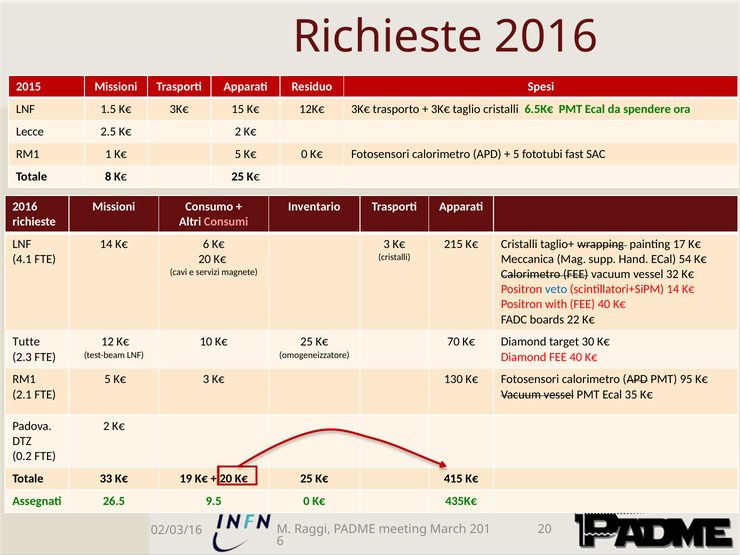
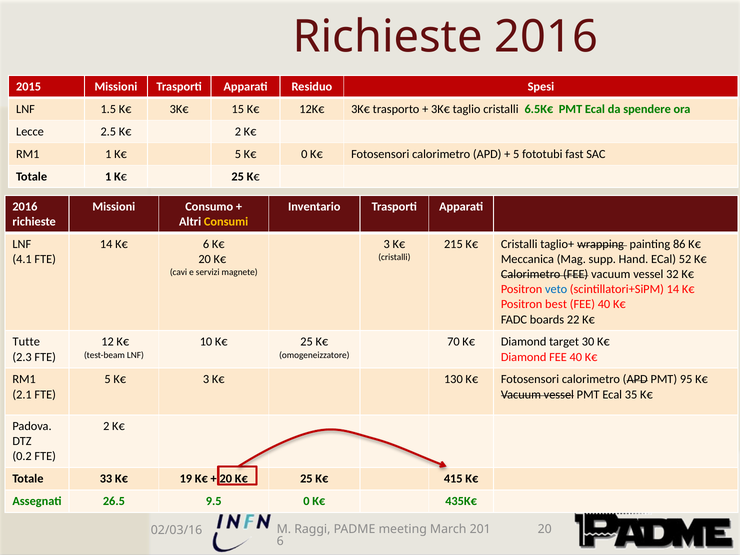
Totale 8: 8 -> 1 (108, 177)
Consumi colour: pink -> yellow (226, 222)
17: 17 -> 86 (679, 244)
54: 54 -> 52 (685, 259)
with: with -> best (556, 304)
